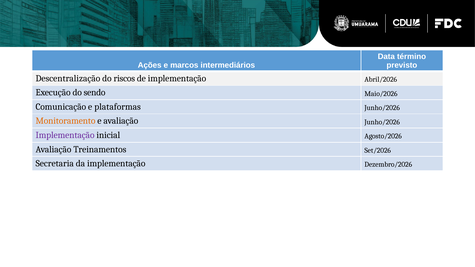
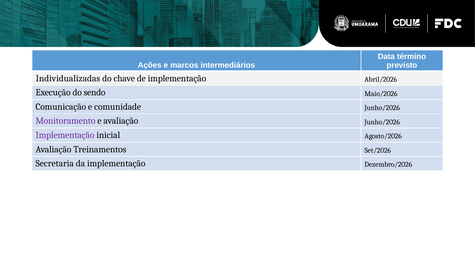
Descentralização: Descentralização -> Individualizadas (68, 78)
riscos: riscos -> chave (124, 78)
plataformas: plataformas -> comunidade (118, 107)
Monitoramento colour: orange -> purple (65, 121)
